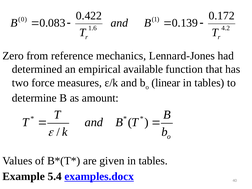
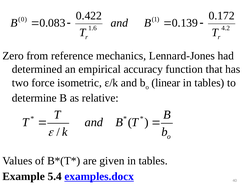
available: available -> accuracy (143, 69)
measures: measures -> isometric (80, 83)
amount: amount -> relative (100, 98)
